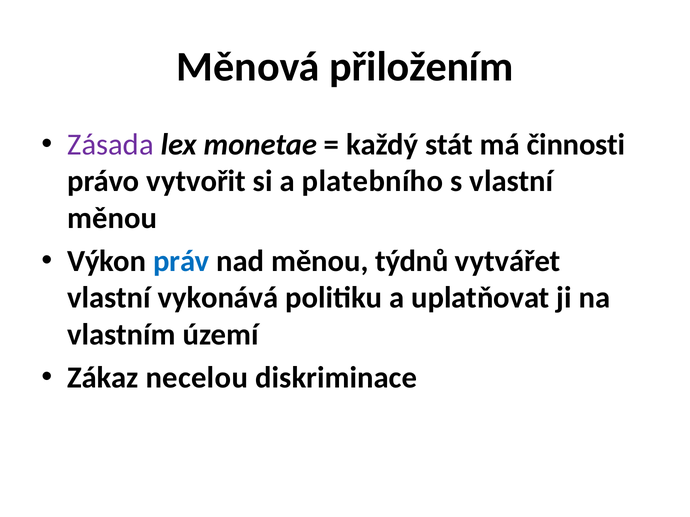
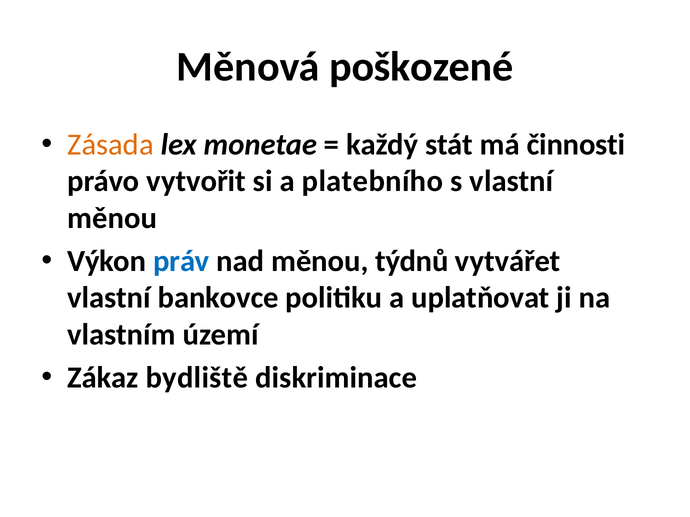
přiložením: přiložením -> poškozené (421, 67)
Zásada colour: purple -> orange (110, 145)
vykonává: vykonává -> bankovce (218, 298)
necelou: necelou -> bydliště (197, 378)
